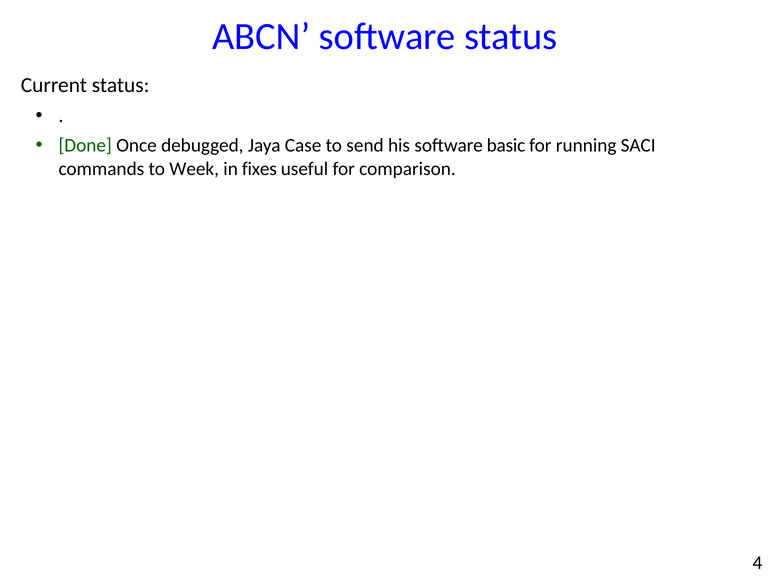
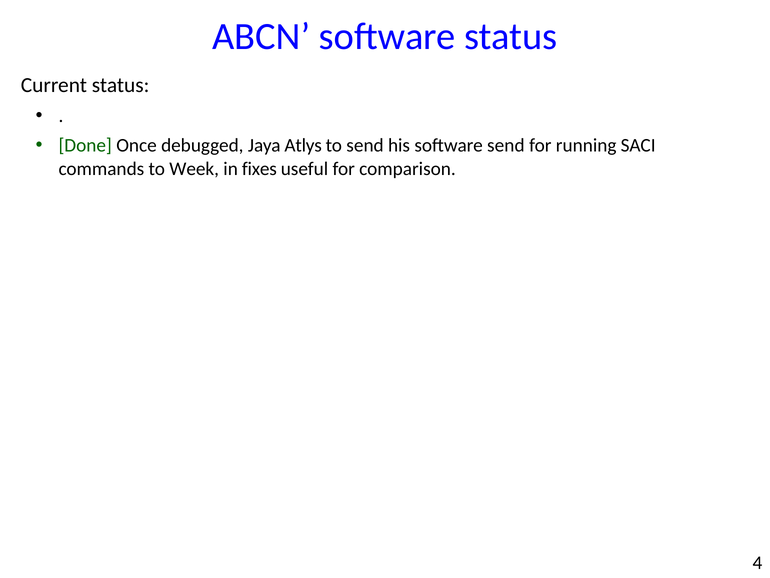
Case: Case -> Atlys (303, 145)
software basic: basic -> send (506, 145)
